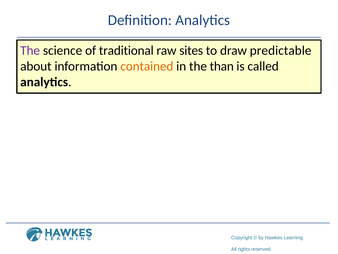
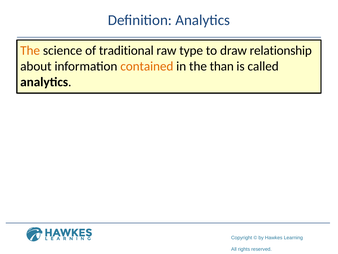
The colour: purple -> orange (30, 50)
sites: sites -> type (191, 50)
predictable: predictable -> relationship (281, 50)
